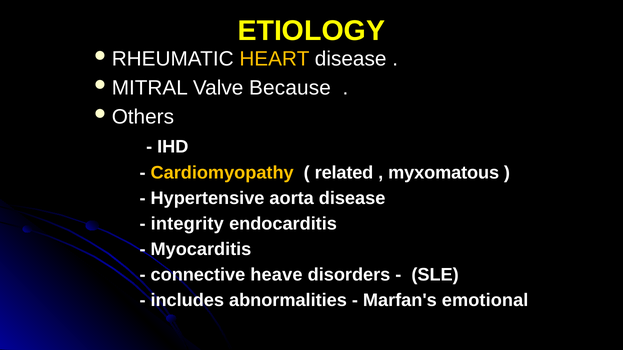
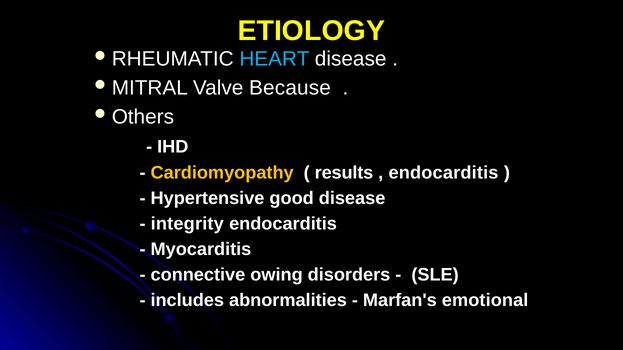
HEART colour: yellow -> light blue (274, 59)
related: related -> results (344, 173)
myxomatous: myxomatous -> endocarditis (443, 173)
aorta: aorta -> good (292, 199)
heave: heave -> owing (277, 275)
